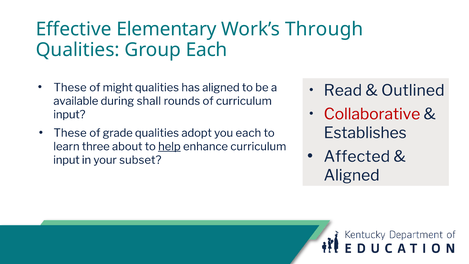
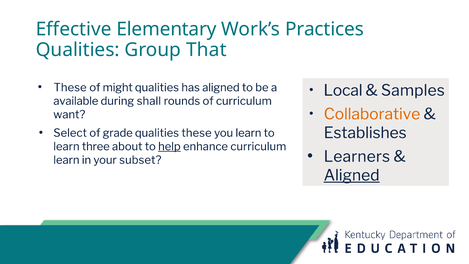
Through: Through -> Practices (324, 29)
Group Each: Each -> That (206, 50)
Read: Read -> Local (343, 90)
Outlined: Outlined -> Samples (413, 90)
Collaborative colour: red -> orange (372, 114)
input: input -> want (69, 115)
These: These -> Select (70, 133)
qualities adopt: adopt -> these (197, 133)
you each: each -> learn (248, 133)
Affected: Affected -> Learners (357, 156)
input: input -> learn (66, 160)
Aligned underline: none -> present (352, 175)
